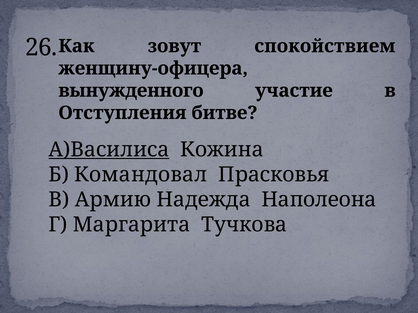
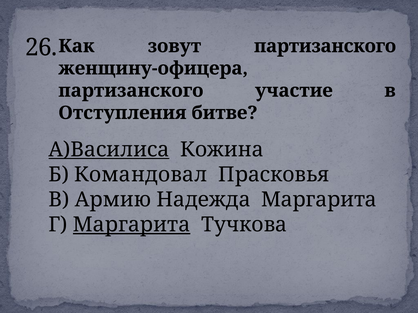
зовут спокойствием: спокойствием -> партизанского (325, 46)
вынужденного: вынужденного -> партизанского (131, 91)
Надежда Наполеона: Наполеона -> Маргарита (319, 200)
Маргарита underline: none -> present (132, 225)
